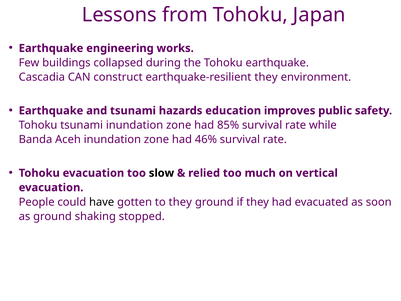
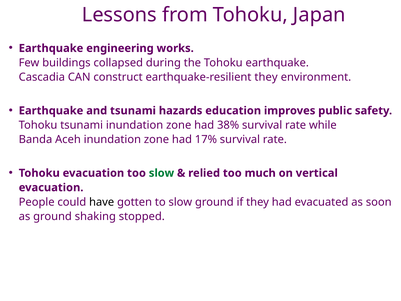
85%: 85% -> 38% (228, 125)
46%: 46% -> 17% (206, 140)
slow colour: black -> green (161, 173)
to they: they -> slow (180, 202)
